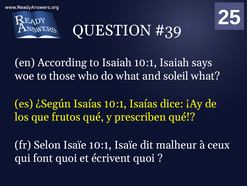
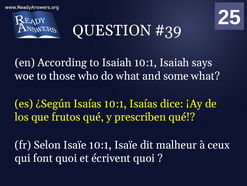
soleil: soleil -> some (176, 76)
